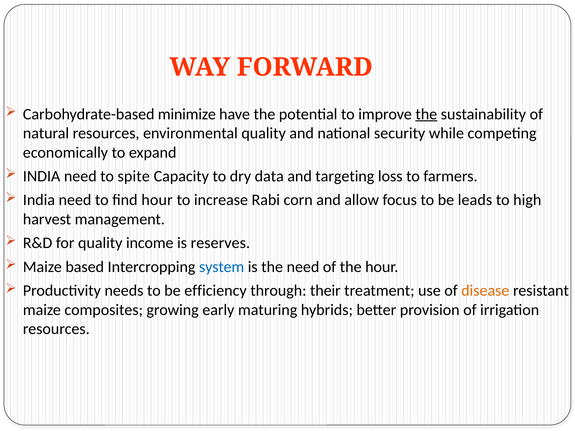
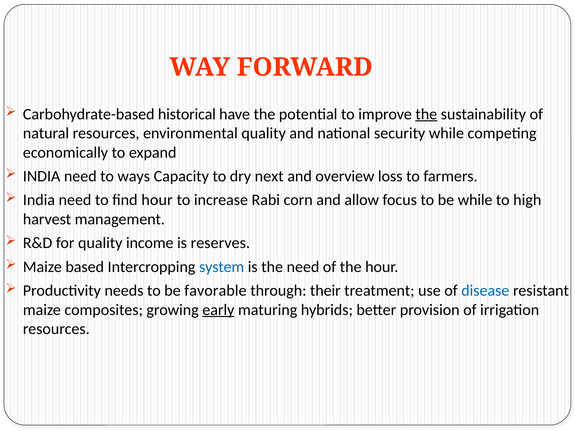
minimize: minimize -> historical (187, 114)
spite: spite -> ways (134, 176)
data: data -> next (269, 176)
targeting: targeting -> overview (345, 176)
be leads: leads -> while (475, 200)
efficiency: efficiency -> favorable (215, 291)
disease colour: orange -> blue (485, 291)
early underline: none -> present (218, 310)
